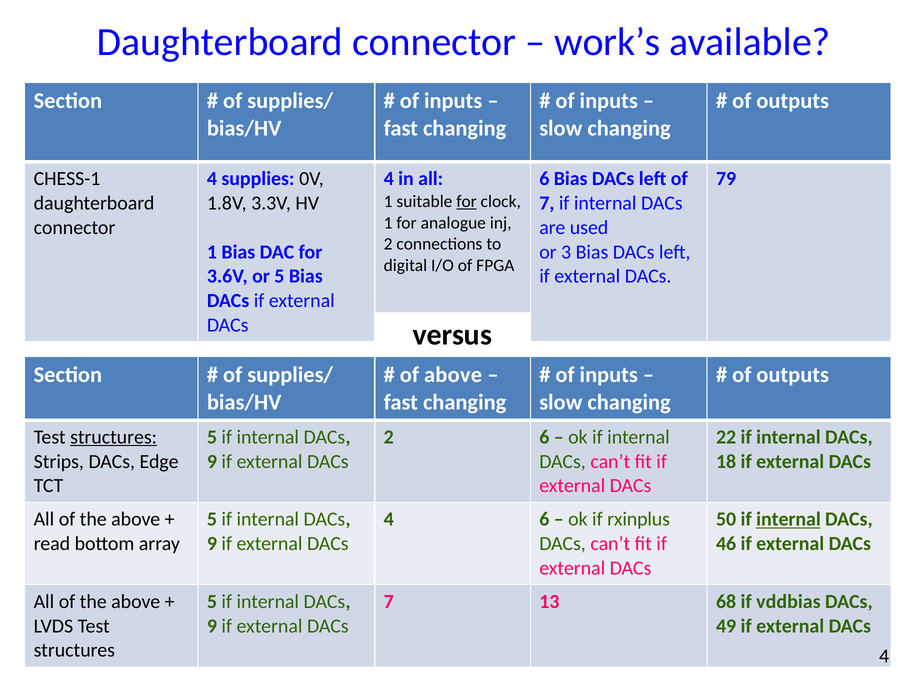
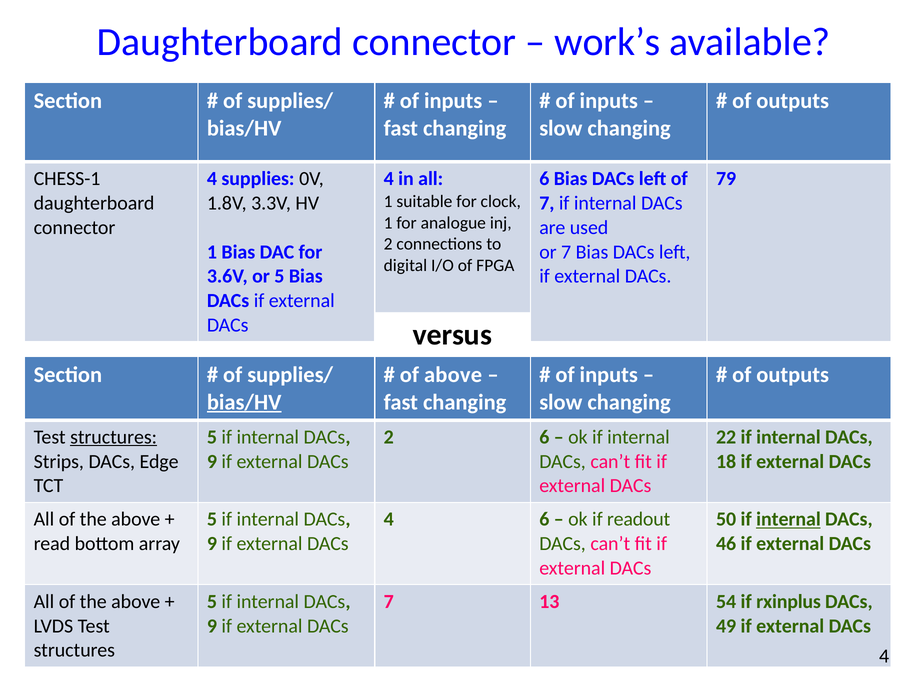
for underline: present -> none (467, 201)
or 3: 3 -> 7 (566, 252)
bias/HV underline: none -> present (244, 402)
rxinplus: rxinplus -> readout (639, 519)
68: 68 -> 54 (726, 601)
vddbias: vddbias -> rxinplus (789, 601)
